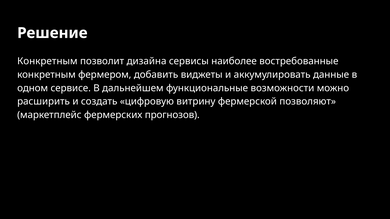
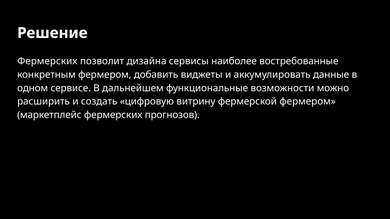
Конкретным: Конкретным -> Фермерских (47, 61)
фермерской позволяют: позволяют -> фермером (308, 102)
